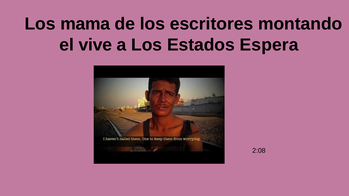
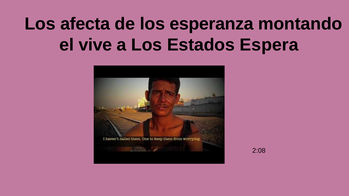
mama: mama -> afecta (85, 24)
escritores: escritores -> esperanza (212, 24)
